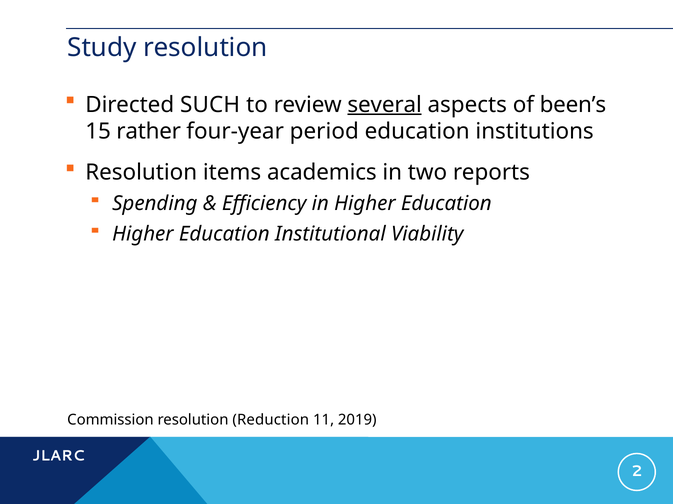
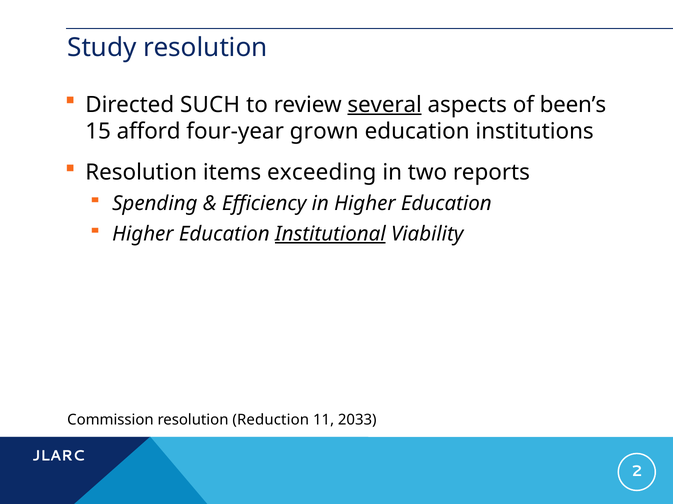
rather: rather -> afford (149, 132)
period: period -> grown (324, 132)
academics: academics -> exceeding (322, 173)
Institutional underline: none -> present (330, 234)
2019: 2019 -> 2033 (357, 421)
